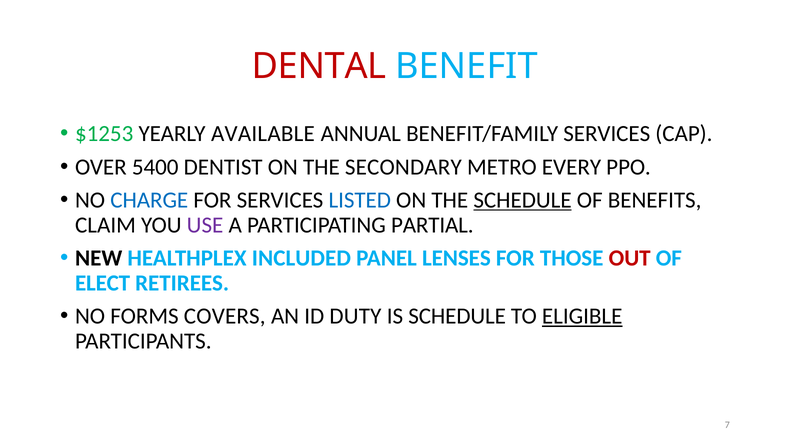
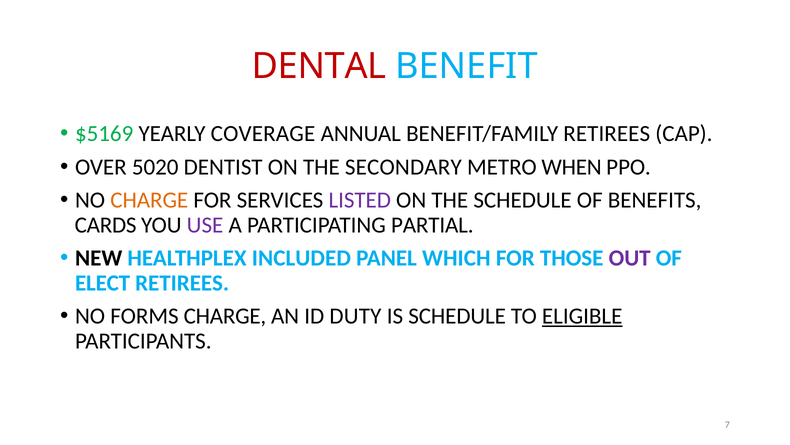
$1253: $1253 -> $5169 (104, 134)
AVAILABLE: AVAILABLE -> COVERAGE (263, 134)
BENEFIT/FAMILY SERVICES: SERVICES -> RETIREES (607, 134)
5400: 5400 -> 5020 (155, 167)
EVERY: EVERY -> WHEN (572, 167)
CHARGE colour: blue -> orange (149, 200)
LISTED colour: blue -> purple (360, 200)
SCHEDULE underline: present -> none (523, 200)
CLAIM: CLAIM -> CARDS (106, 225)
LENSES: LENSES -> WHICH (456, 258)
OUT colour: red -> purple (630, 258)
FORMS COVERS: COVERS -> CHARGE (225, 316)
